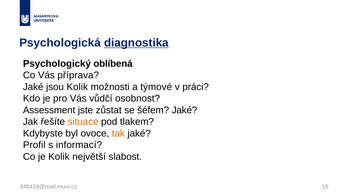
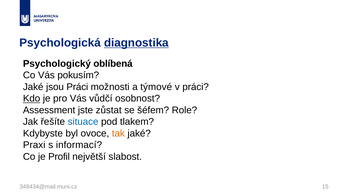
příprava: příprava -> pokusím (78, 75)
jsou Kolik: Kolik -> Práci (77, 87)
Kdo underline: none -> present (32, 99)
šéfem Jaké: Jaké -> Role (184, 110)
situace colour: orange -> blue (83, 122)
Profil: Profil -> Praxi (34, 145)
je Kolik: Kolik -> Profil (59, 157)
